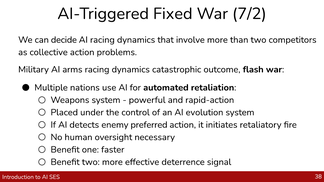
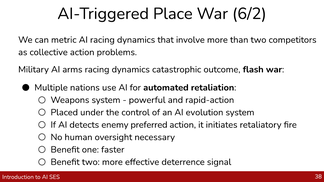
Fixed: Fixed -> Place (173, 14)
7/2: 7/2 -> 6/2 (249, 14)
decide: decide -> metric (64, 40)
